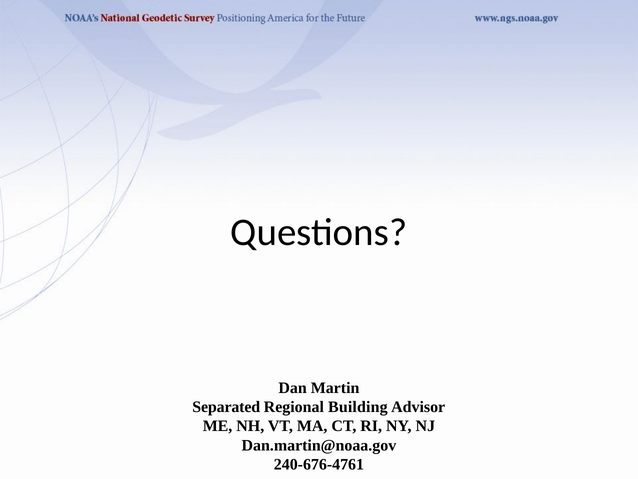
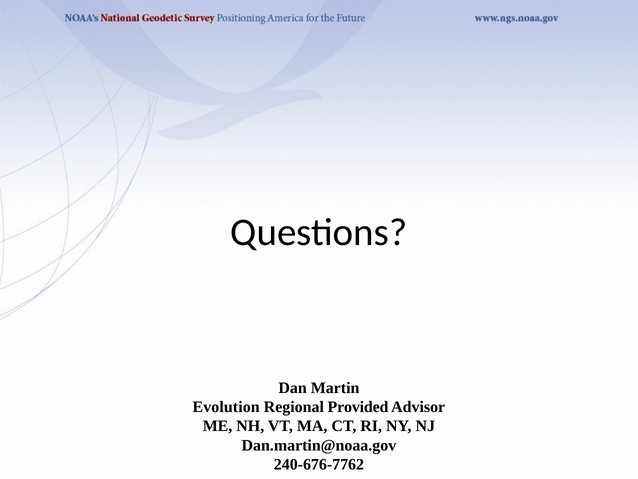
Separated: Separated -> Evolution (226, 406)
Building: Building -> Provided (358, 406)
240-676-4761: 240-676-4761 -> 240-676-7762 (319, 464)
